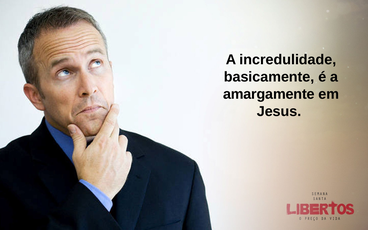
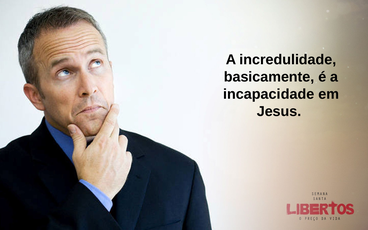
amargamente: amargamente -> incapacidade (269, 94)
